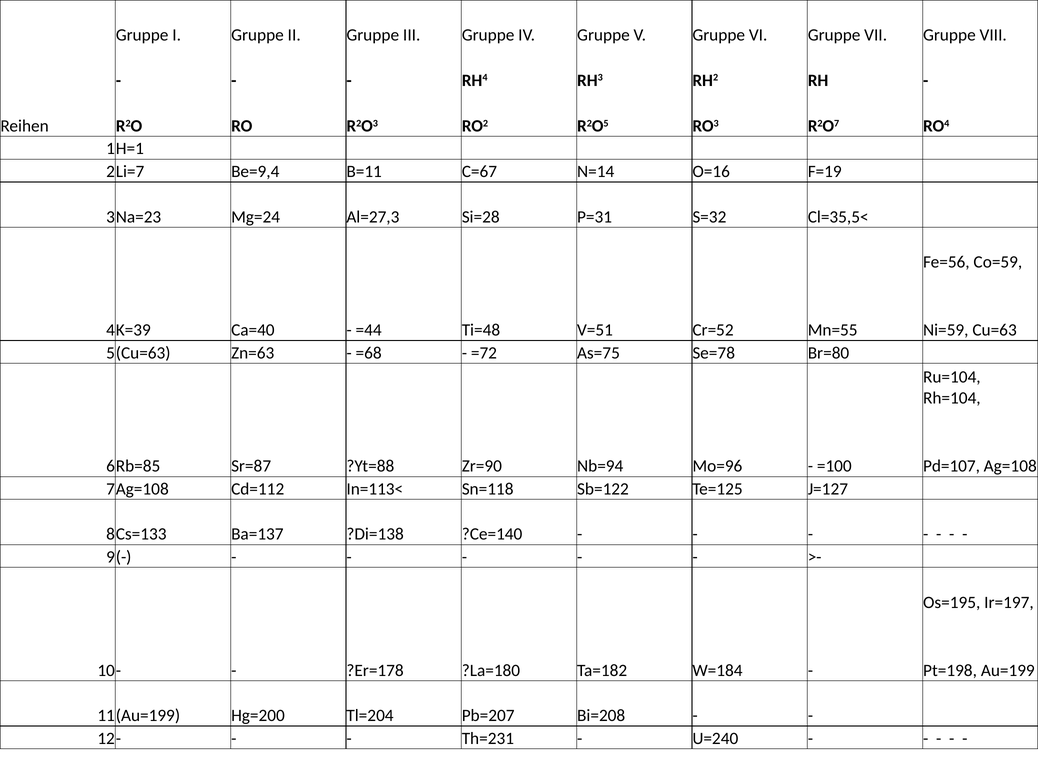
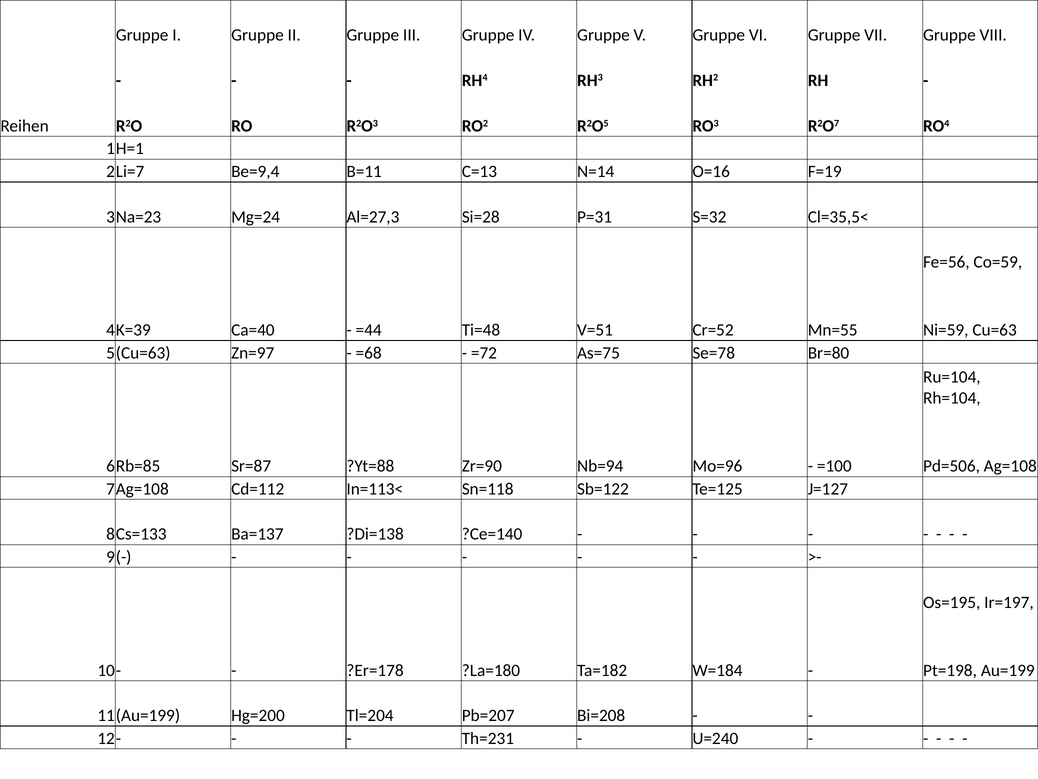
C=67: C=67 -> C=13 (479, 171)
Zn=63: Zn=63 -> Zn=97 (253, 353)
Pd=107: Pd=107 -> Pd=506 (952, 466)
